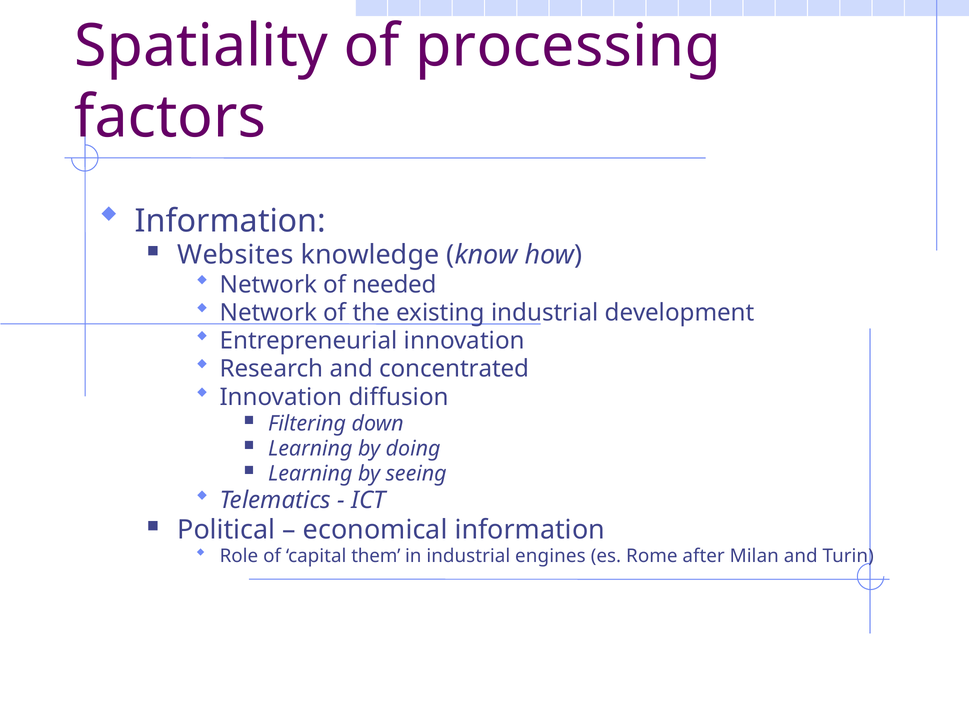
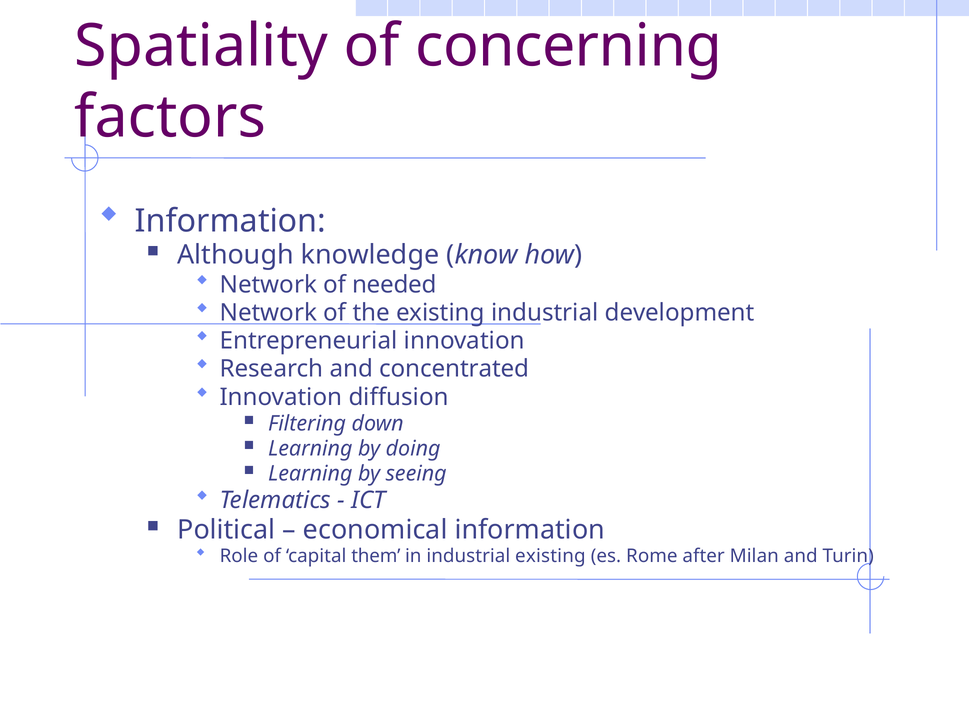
processing: processing -> concerning (569, 46)
Websites: Websites -> Although (235, 255)
industrial engines: engines -> existing (550, 556)
